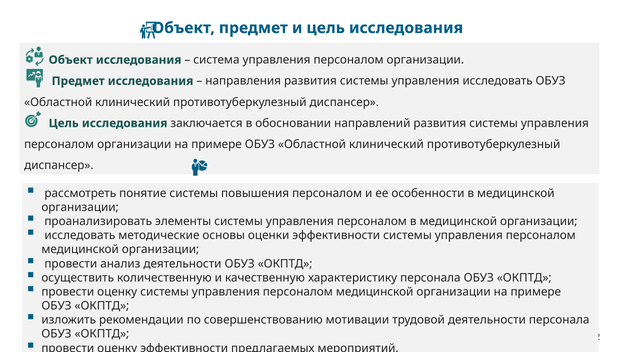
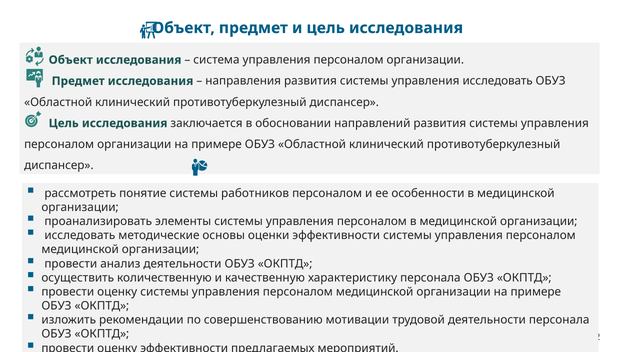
повышения: повышения -> работников (255, 193)
